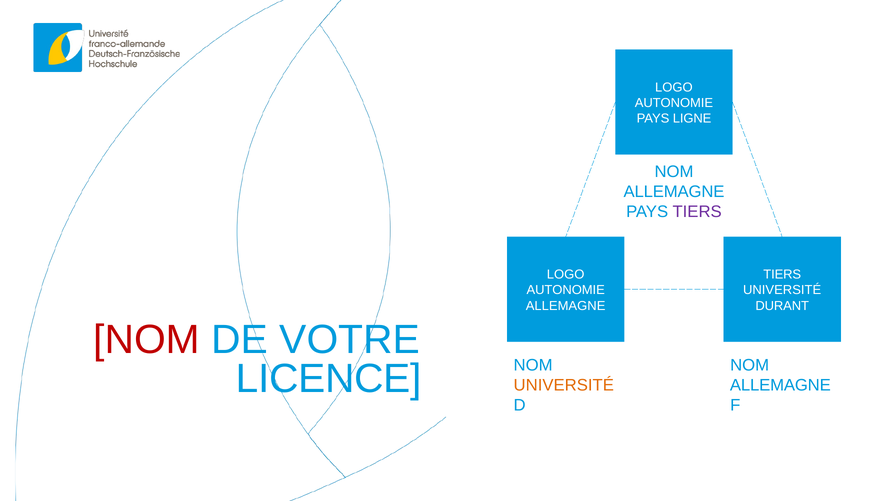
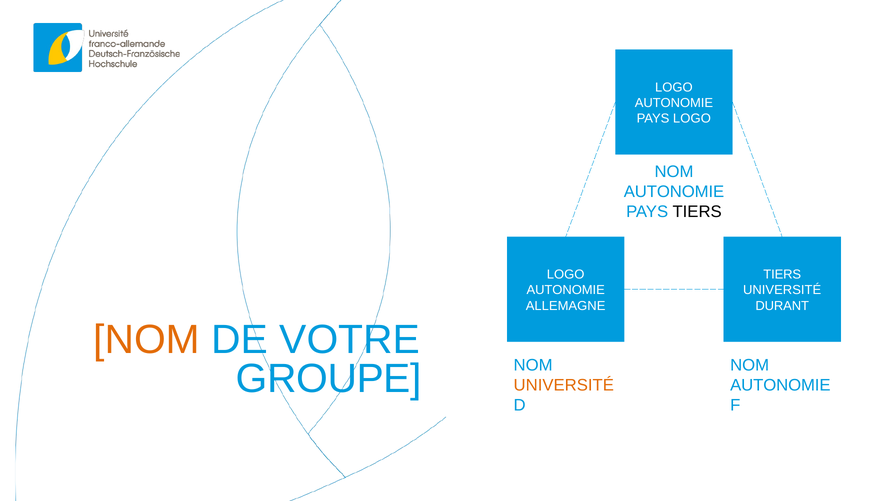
PAYS LIGNE: LIGNE -> LOGO (692, 119)
ALLEMAGNE: ALLEMAGNE -> AUTONOMIE (674, 192)
TIERS colour: purple -> black (697, 212)
NOM colour: red -> orange (147, 340)
LICENCE: LICENCE -> GROUPE (329, 379)
ALLEMAGNE: ALLEMAGNE -> AUTONOMIE (780, 386)
